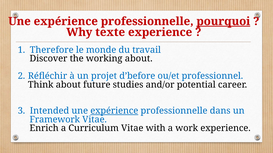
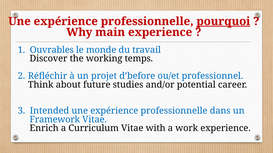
texte: texte -> main (110, 32)
Therefore: Therefore -> Ouvrables (52, 50)
working about: about -> temps (139, 59)
expérience underline: present -> none (114, 111)
